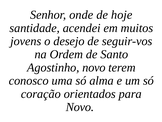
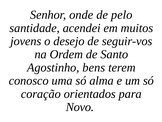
hoje: hoje -> pelo (122, 15)
Agostinho novo: novo -> bens (94, 67)
